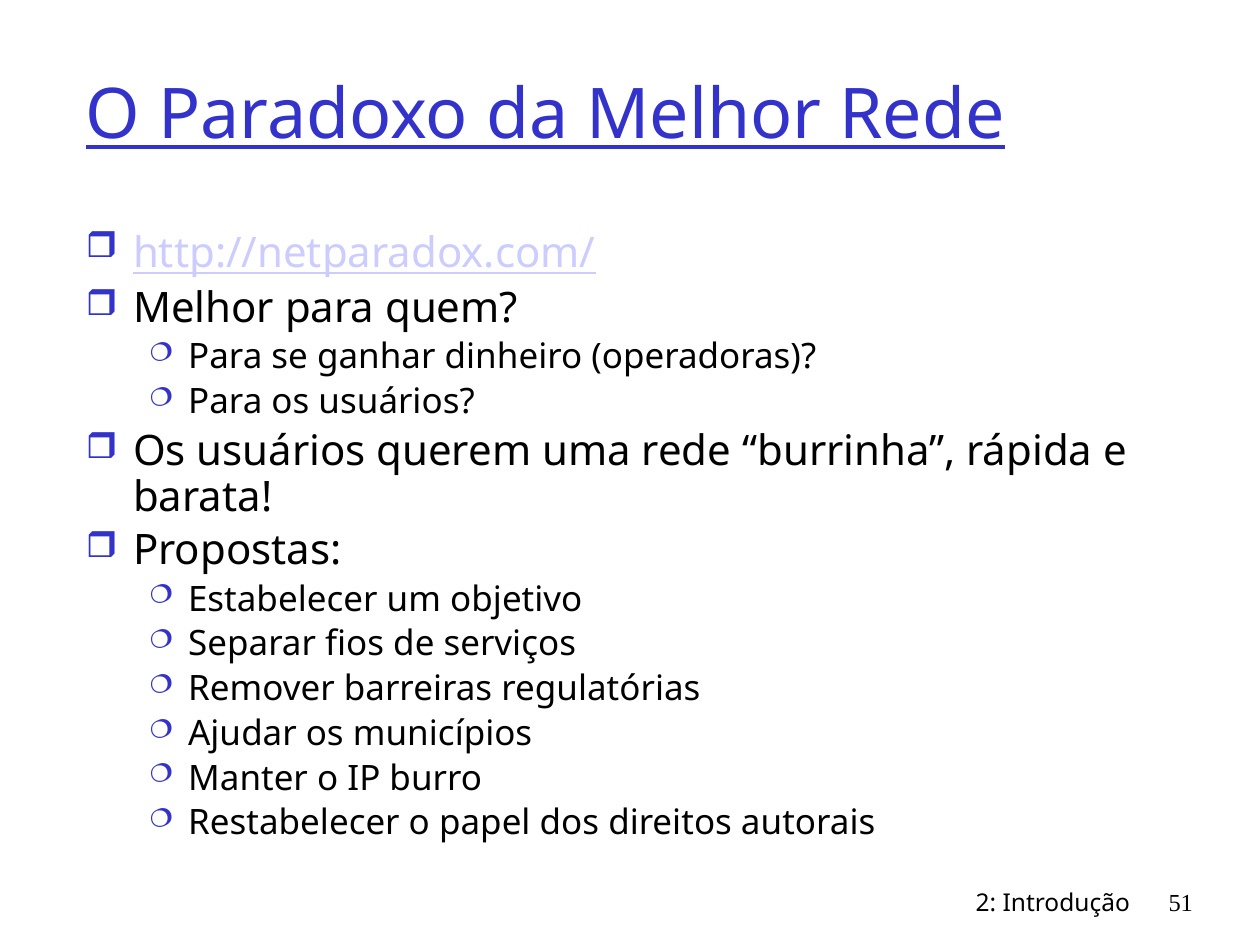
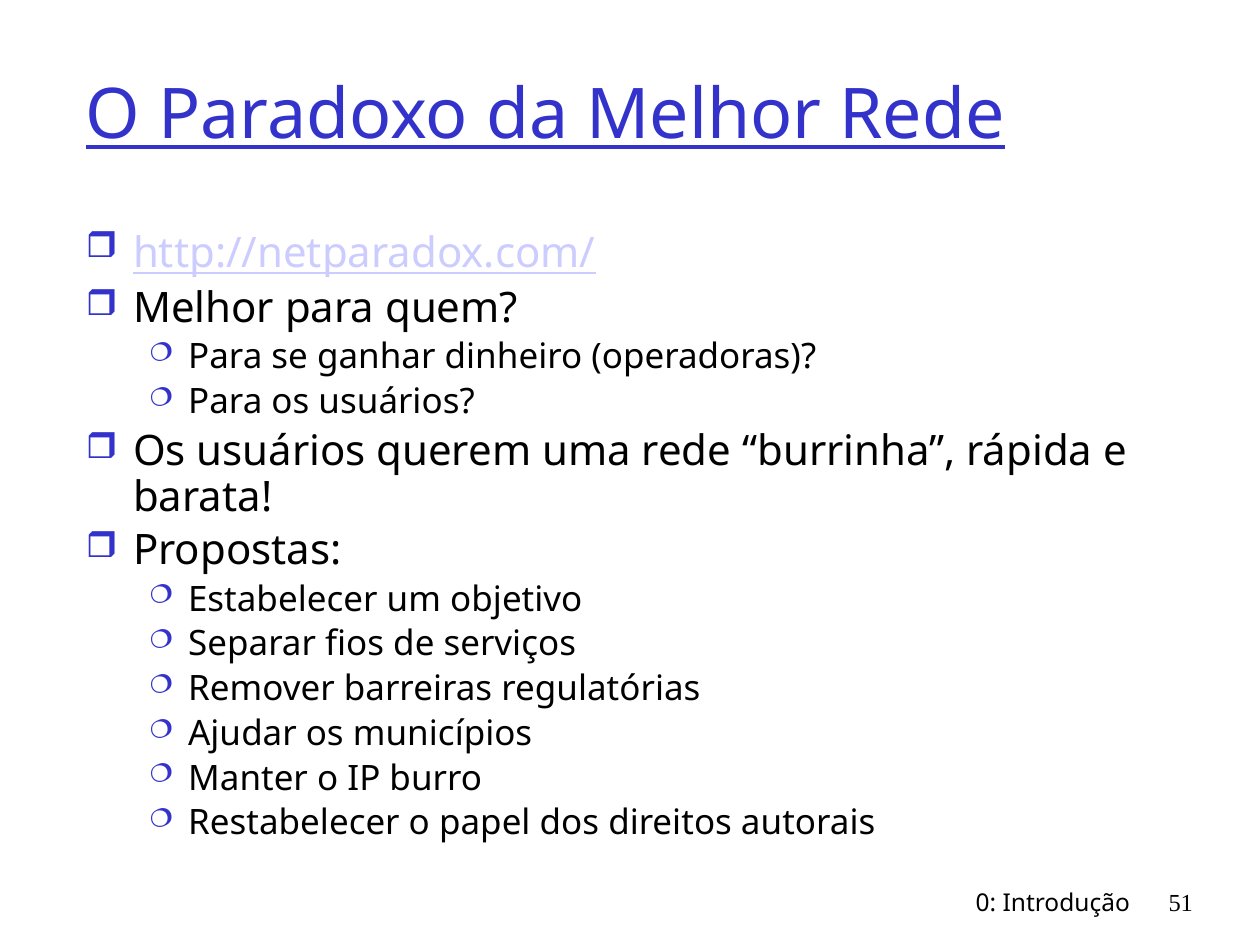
2: 2 -> 0 (986, 903)
